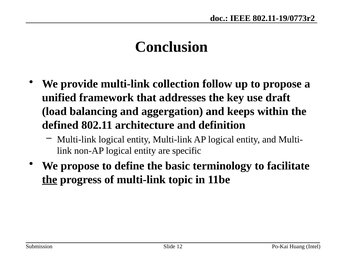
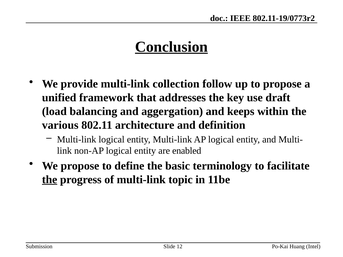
Conclusion underline: none -> present (171, 47)
defined: defined -> various (60, 125)
specific: specific -> enabled (187, 151)
